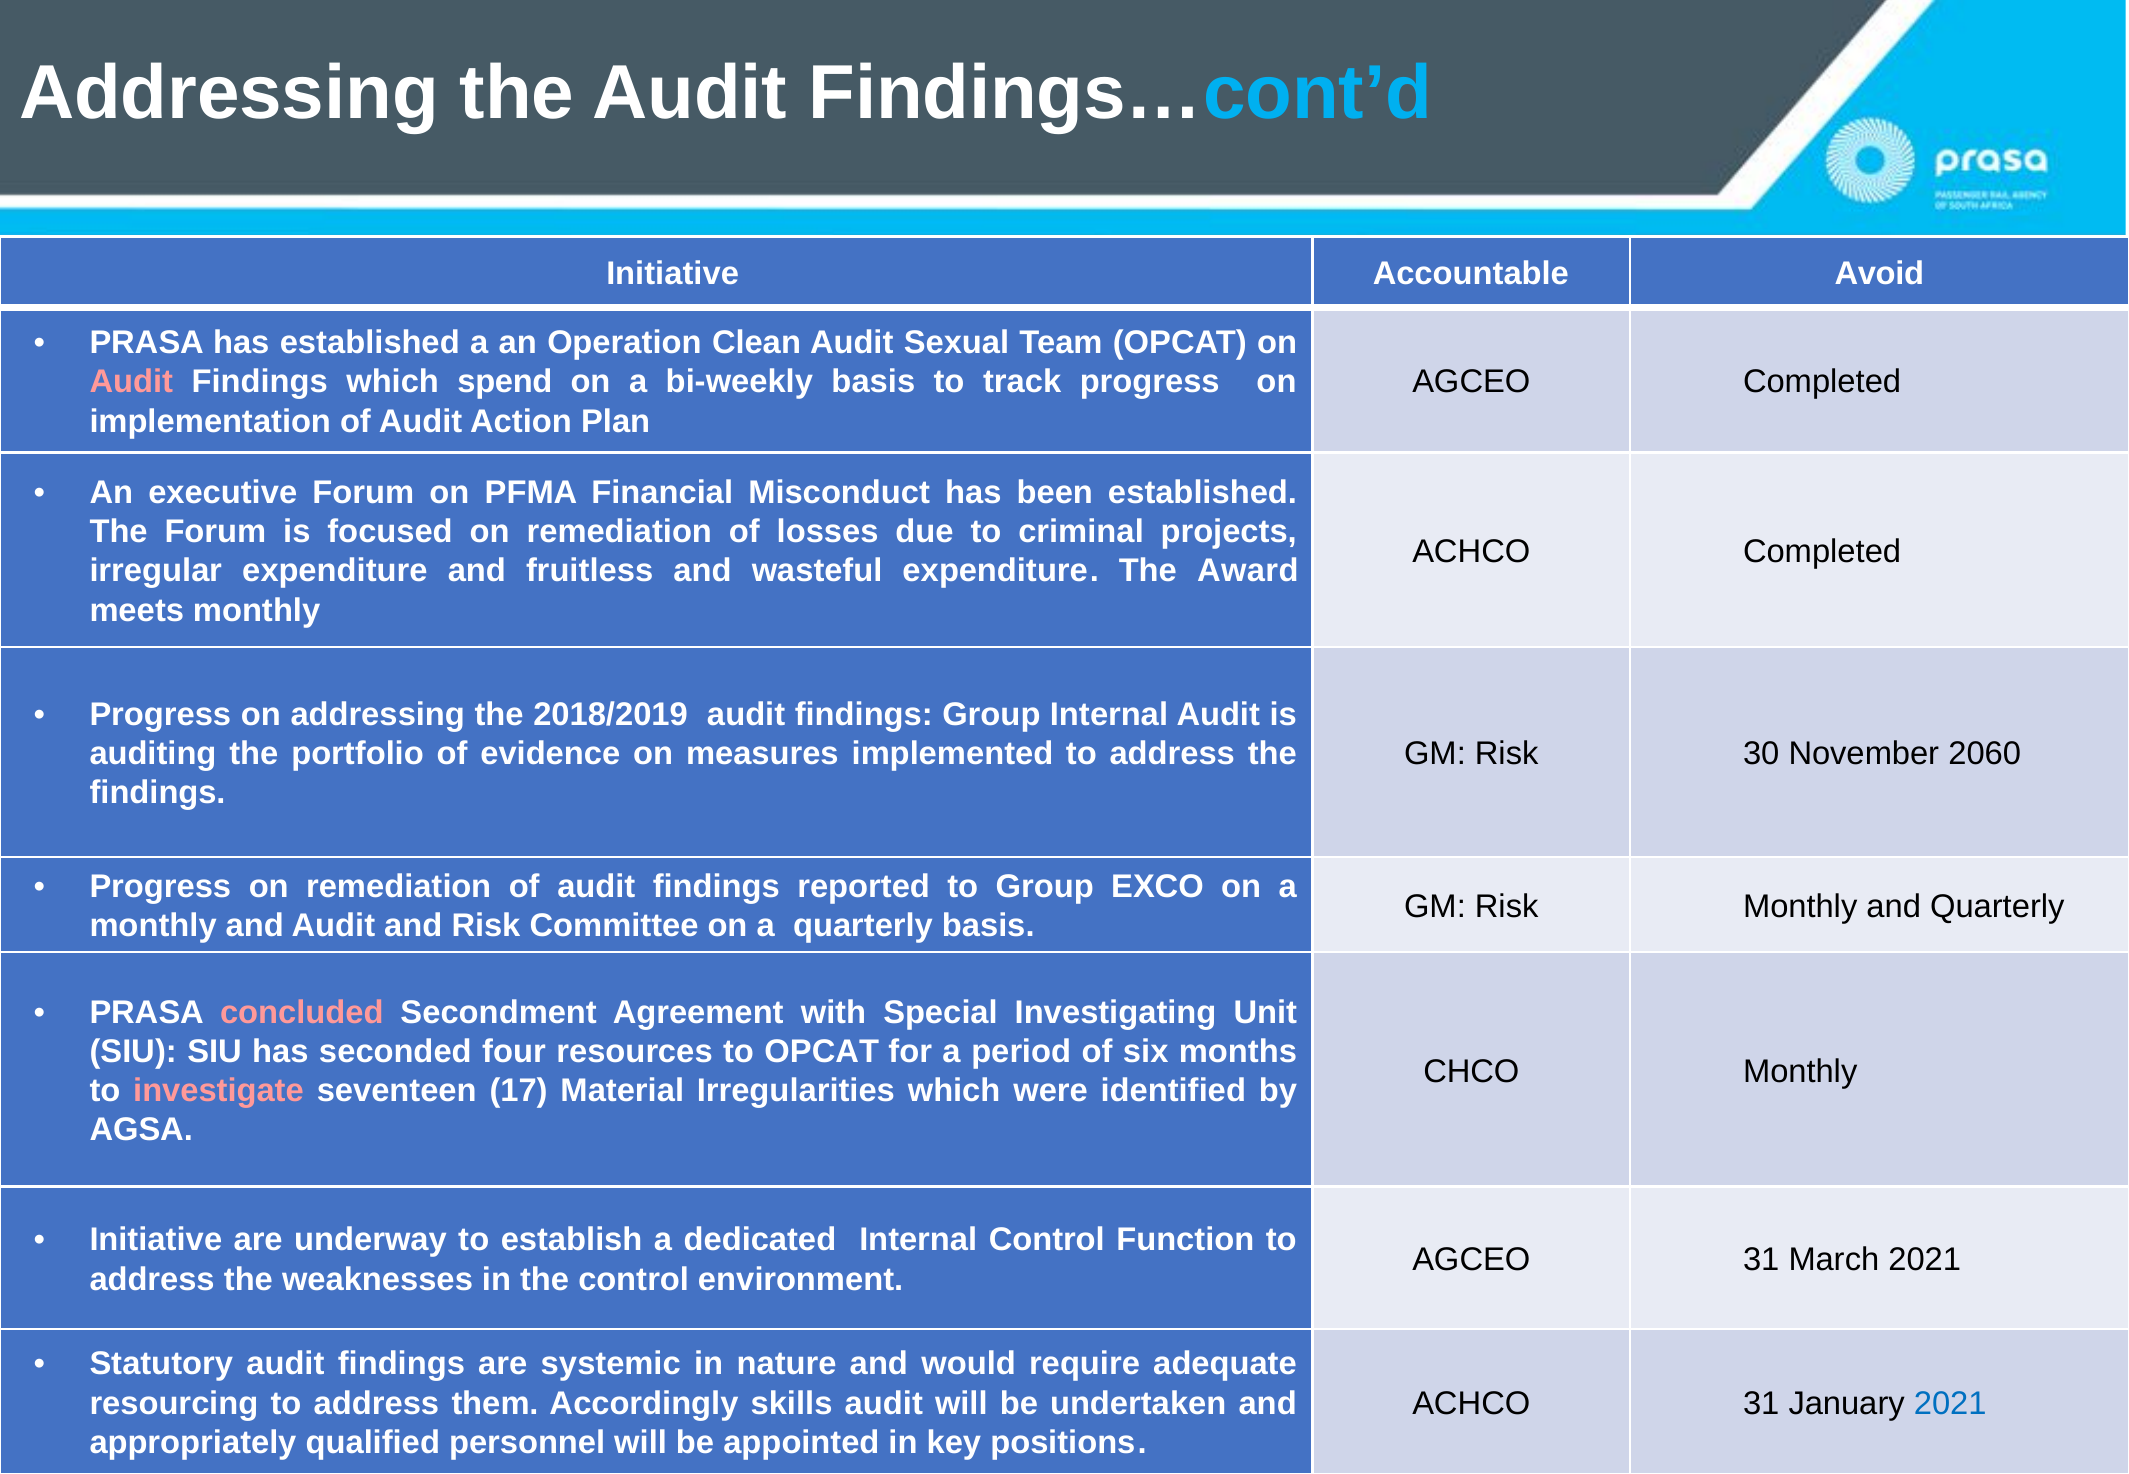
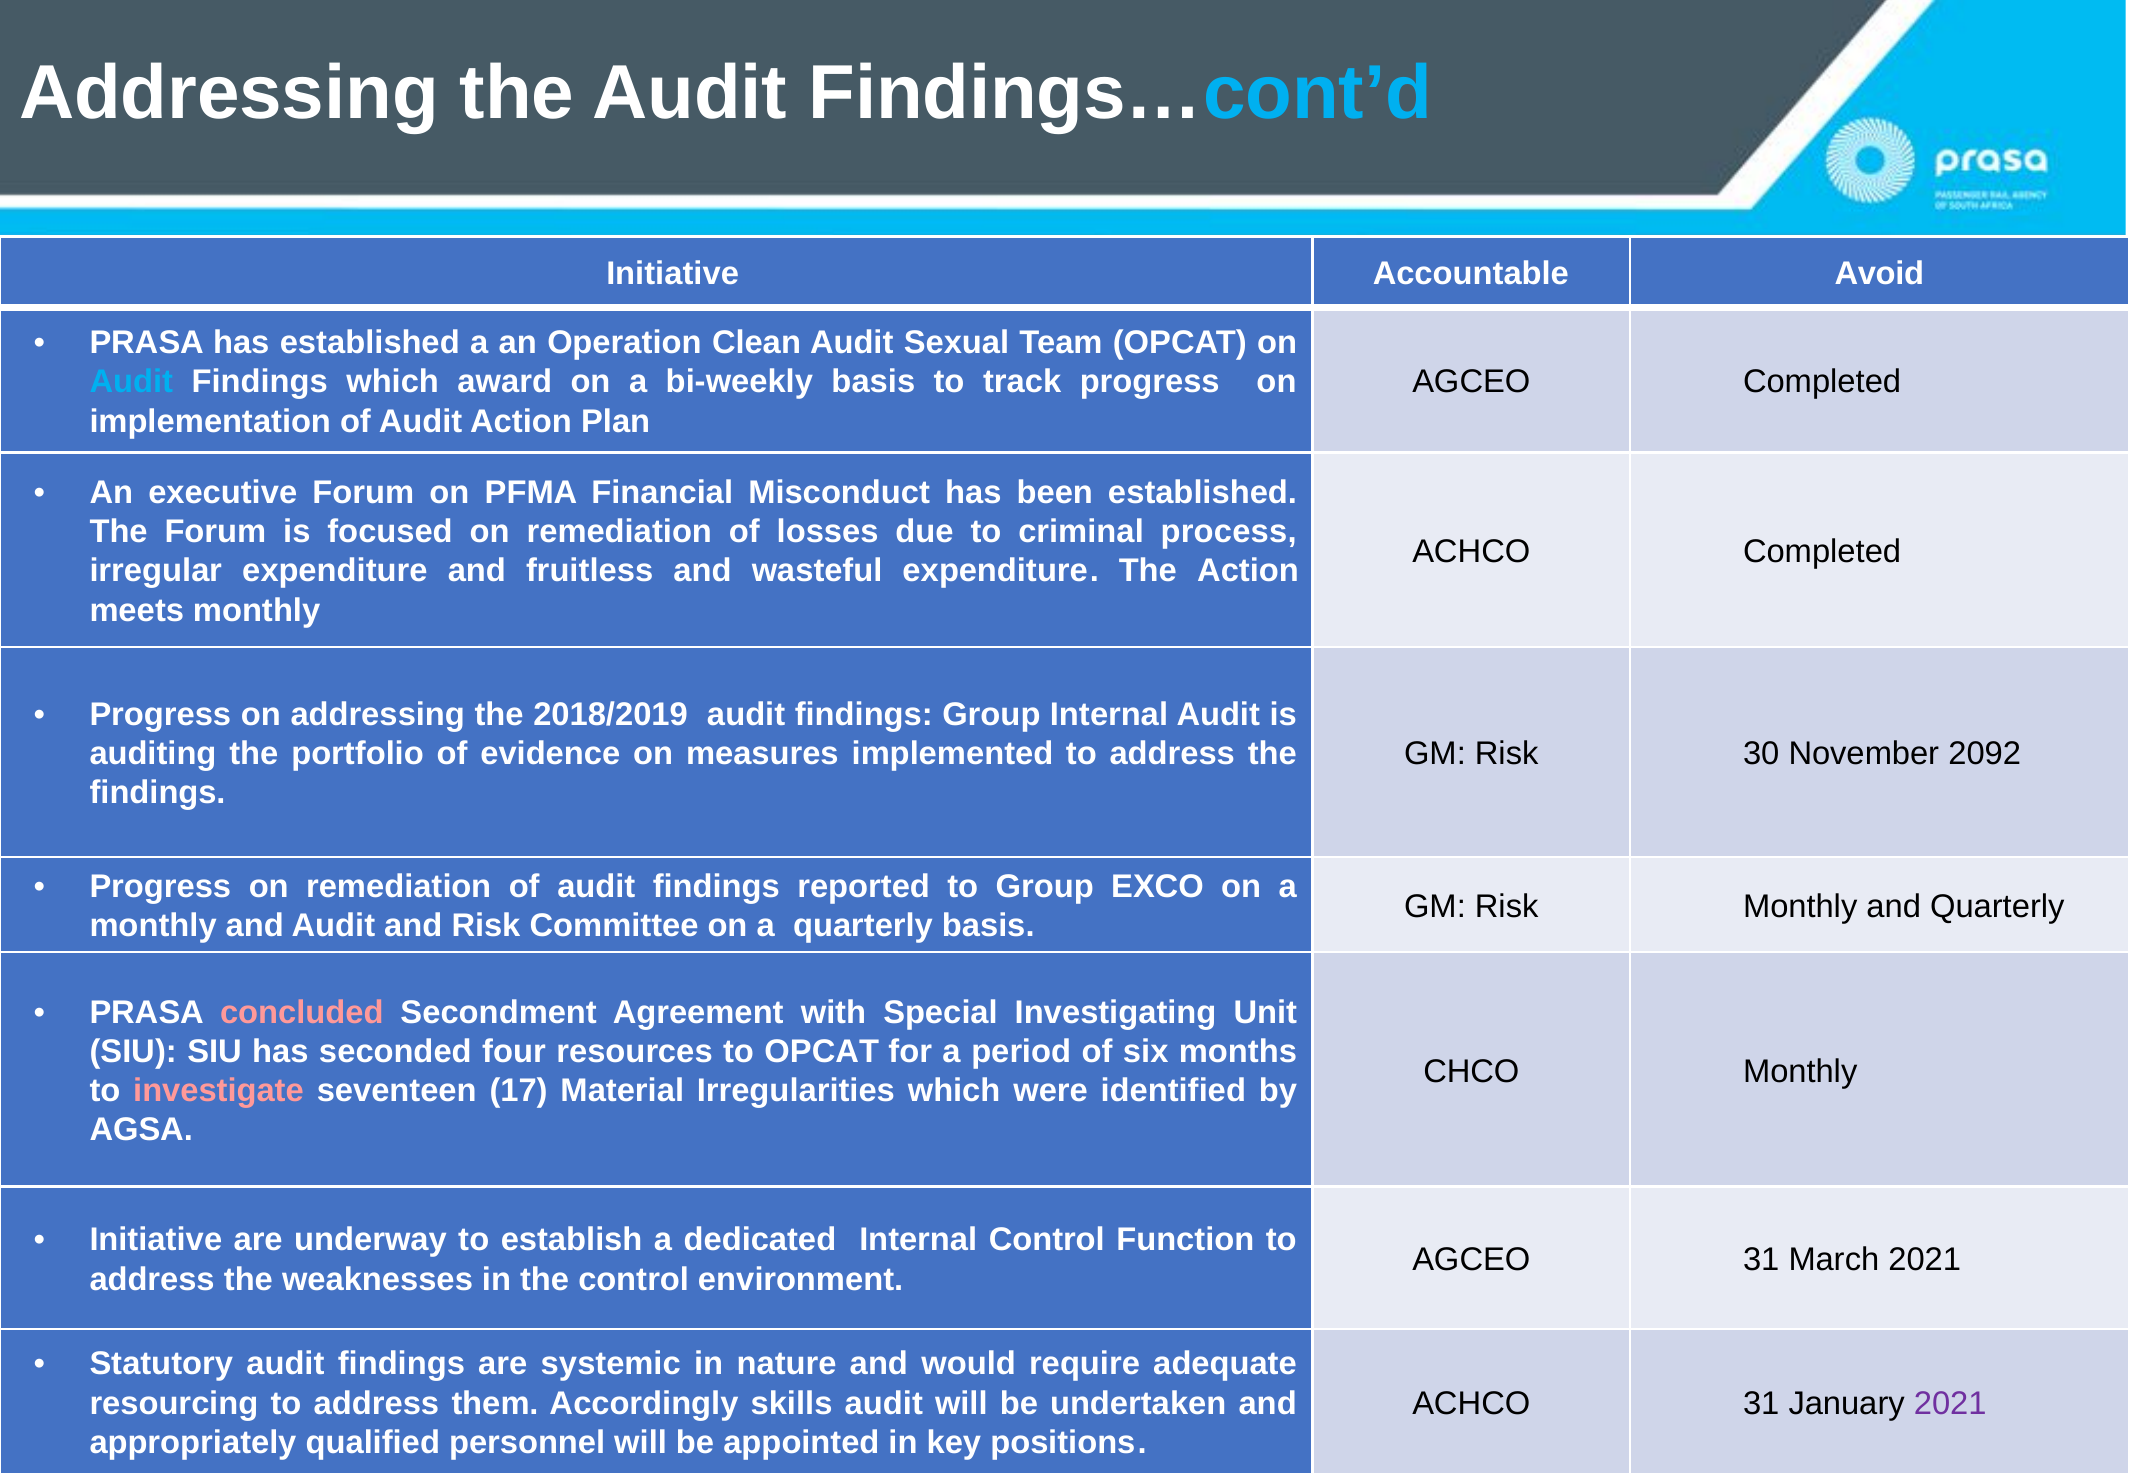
Audit colour: pink -> light blue (131, 382)
spend: spend -> award (505, 382)
projects: projects -> process (1229, 532)
The Award: Award -> Action (1248, 571)
2060: 2060 -> 2092 (1985, 754)
2021 colour: blue -> purple (1950, 1403)
